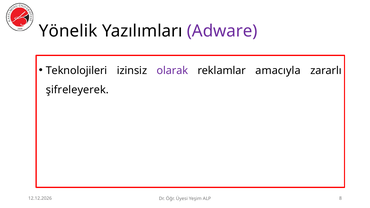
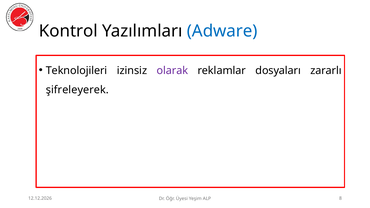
Yönelik: Yönelik -> Kontrol (68, 31)
Adware colour: purple -> blue (222, 31)
amacıyla: amacıyla -> dosyaları (278, 70)
